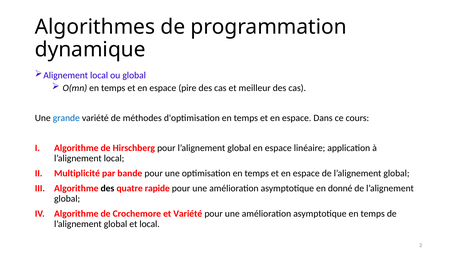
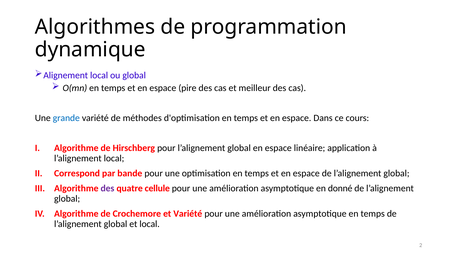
Multiplicité: Multiplicité -> Correspond (77, 173)
des colour: black -> purple (107, 188)
rapide: rapide -> cellule (157, 188)
